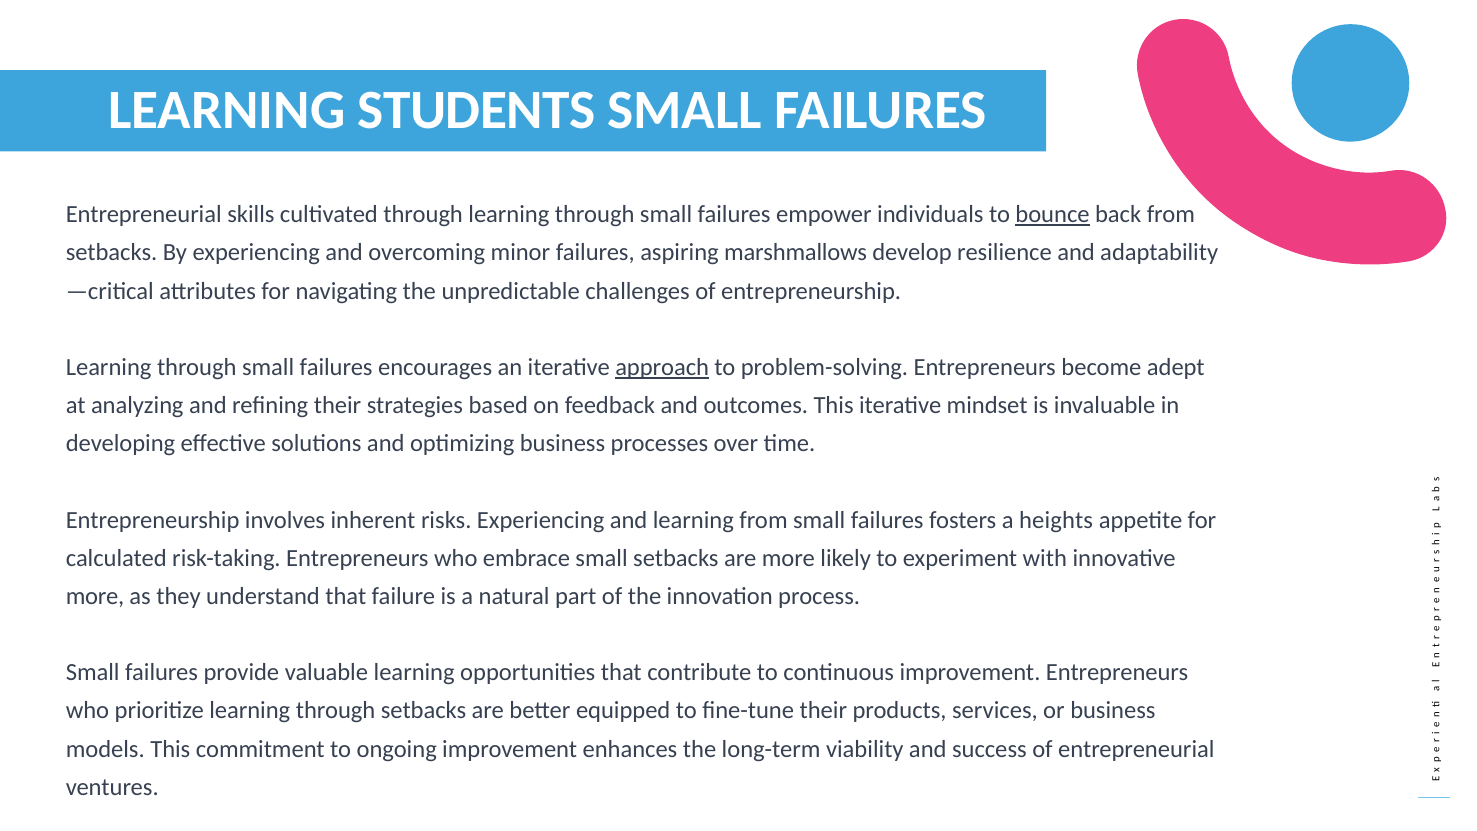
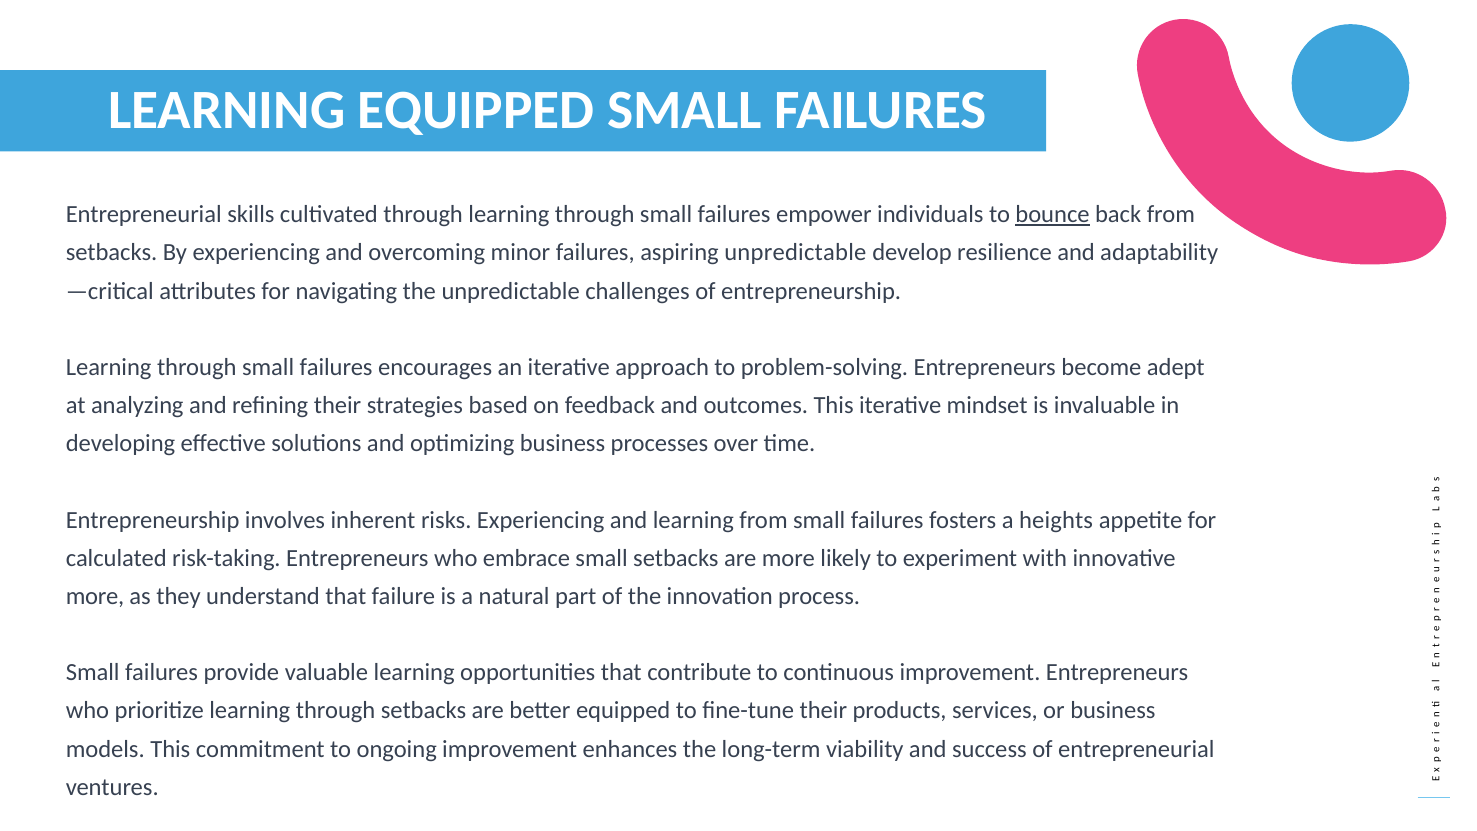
LEARNING STUDENTS: STUDENTS -> EQUIPPED (476, 110)
aspiring marshmallows: marshmallows -> unpredictable (795, 253)
approach underline: present -> none (662, 367)
